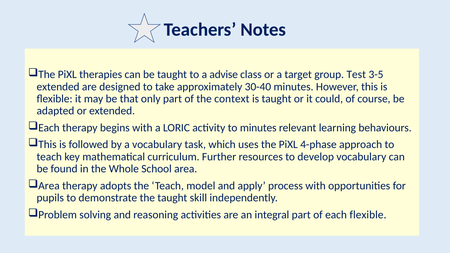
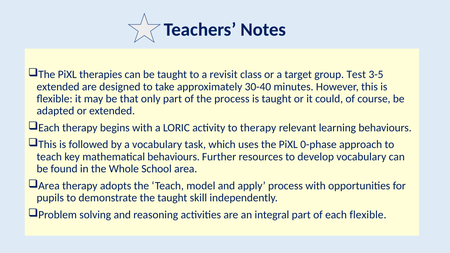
advise: advise -> revisit (224, 75)
the context: context -> process (232, 99)
to minutes: minutes -> therapy (258, 128)
4-phase: 4-phase -> 0-phase (318, 145)
mathematical curriculum: curriculum -> behaviours (174, 157)
